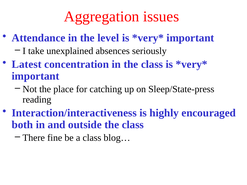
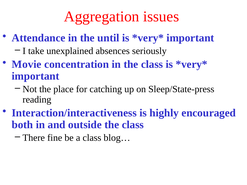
level: level -> until (108, 38)
Latest: Latest -> Movie (27, 64)
